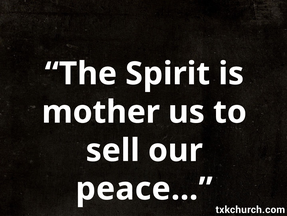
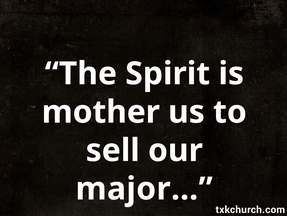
peace…: peace… -> major… (144, 188)
